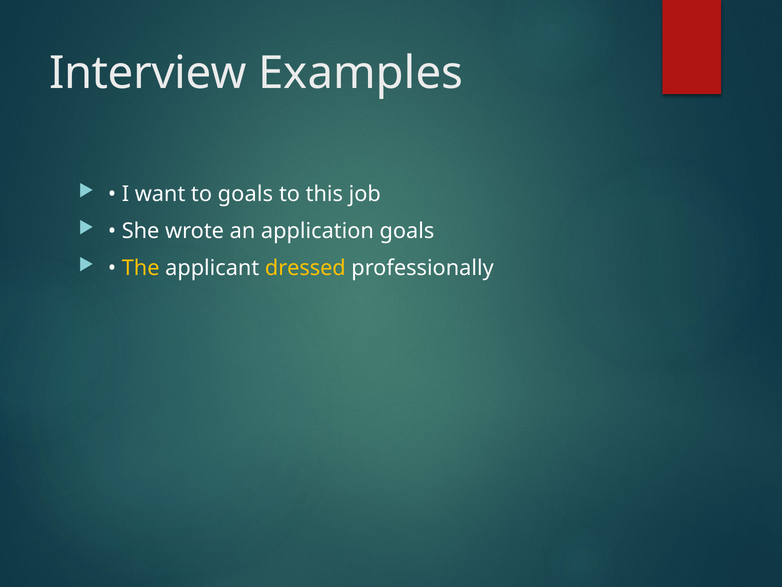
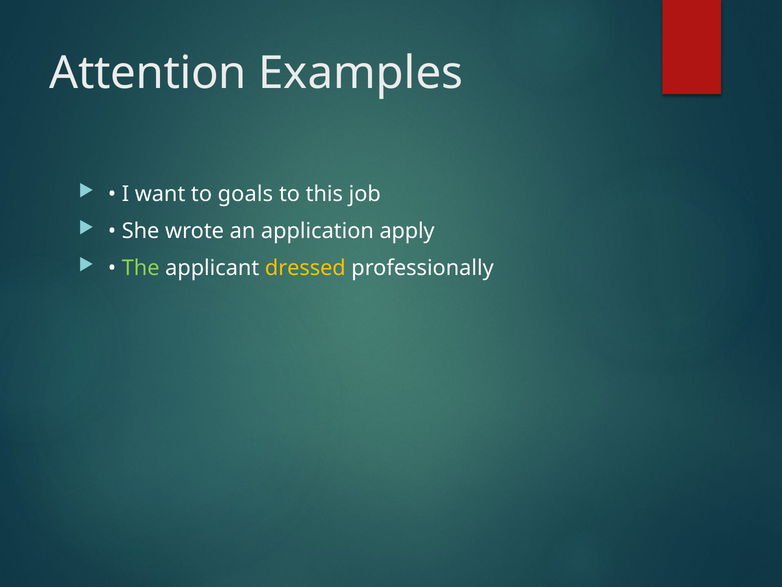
Interview: Interview -> Attention (148, 73)
application goals: goals -> apply (407, 231)
The colour: yellow -> light green (141, 268)
